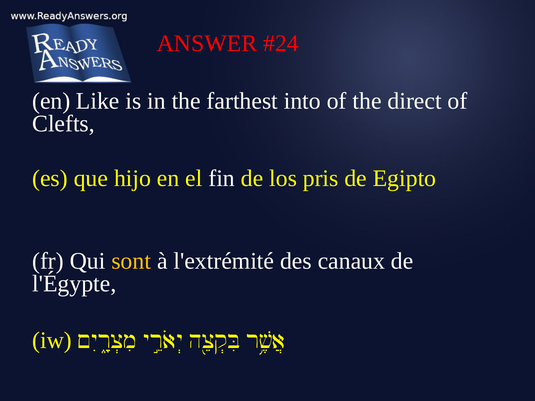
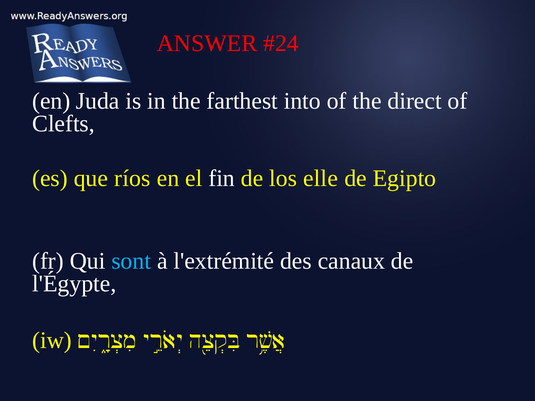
Like: Like -> Juda (98, 101)
hijo: hijo -> ríos (132, 179)
pris: pris -> elle (321, 179)
sont colour: yellow -> light blue (131, 261)
